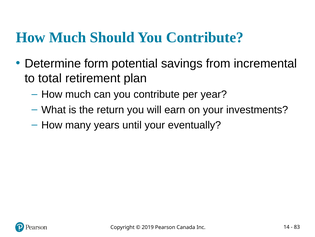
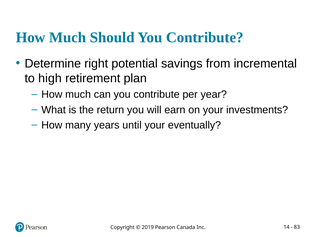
form: form -> right (96, 63)
total: total -> high (50, 78)
